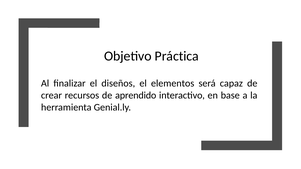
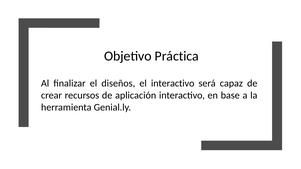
el elementos: elementos -> interactivo (173, 83)
aprendido: aprendido -> aplicación (136, 95)
